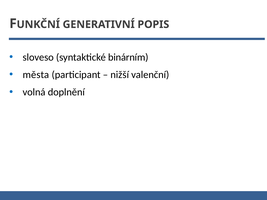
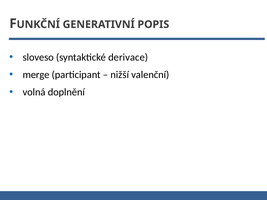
binárním: binárním -> derivace (128, 57)
města: města -> merge (36, 75)
